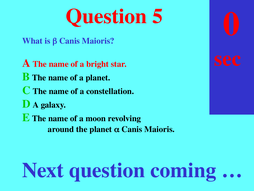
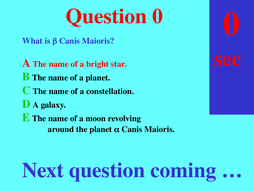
Question 5: 5 -> 0 (158, 16)
